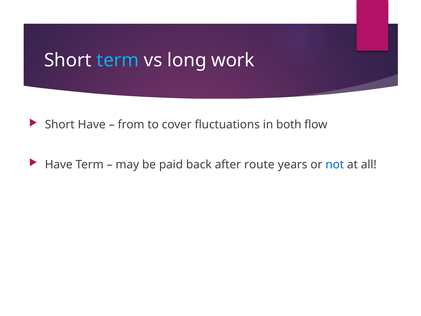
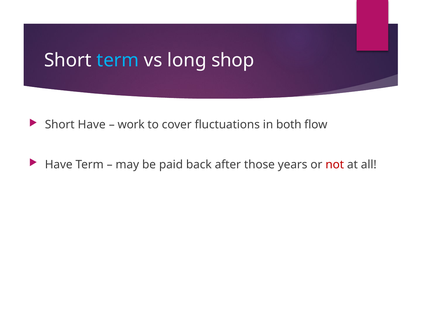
work: work -> shop (233, 60)
from: from -> work (131, 125)
route: route -> those (259, 164)
not colour: blue -> red (335, 164)
